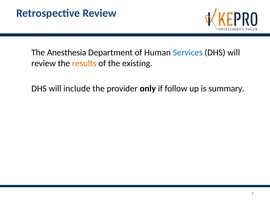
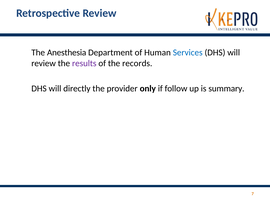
results colour: orange -> purple (84, 63)
existing: existing -> records (137, 63)
include: include -> directly (77, 88)
